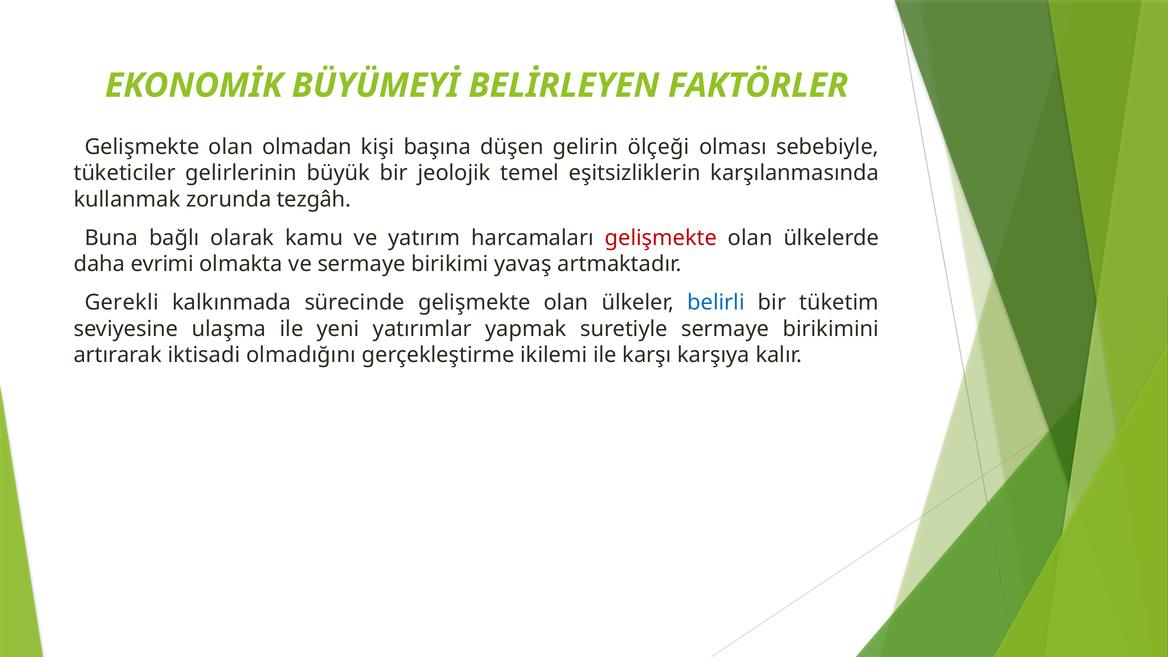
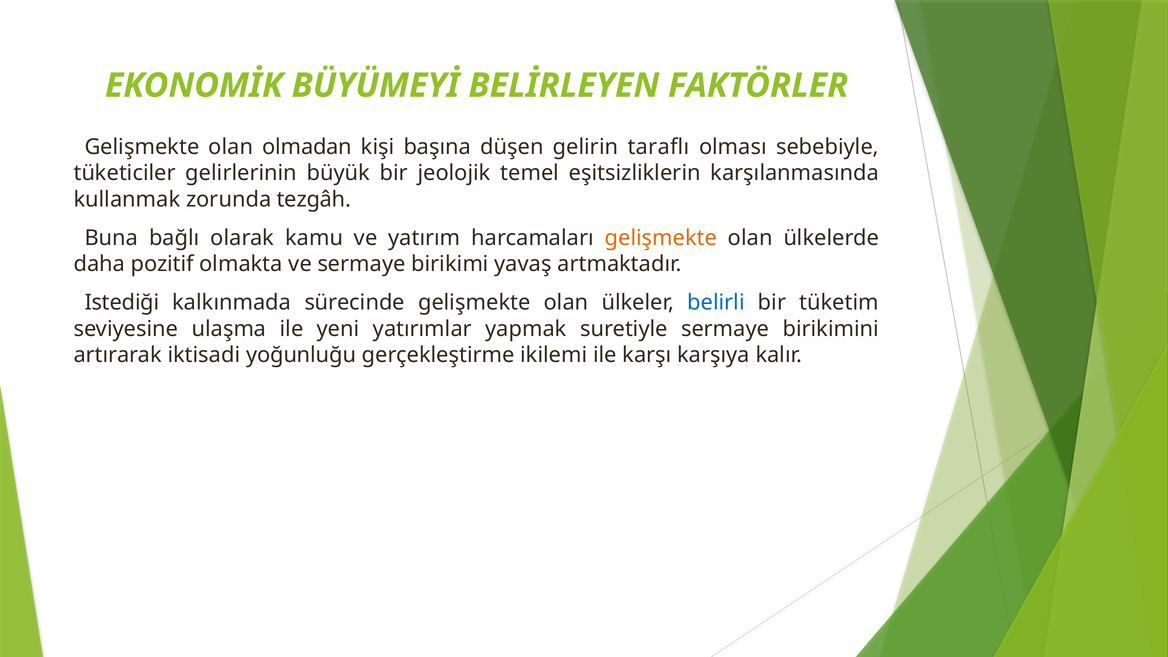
ölçeği: ölçeği -> taraflı (659, 147)
gelişmekte colour: red -> orange (661, 238)
evrimi: evrimi -> pozitif (162, 264)
Gerekli: Gerekli -> Istediği (122, 303)
olmadığını: olmadığını -> yoğunluğu (301, 355)
